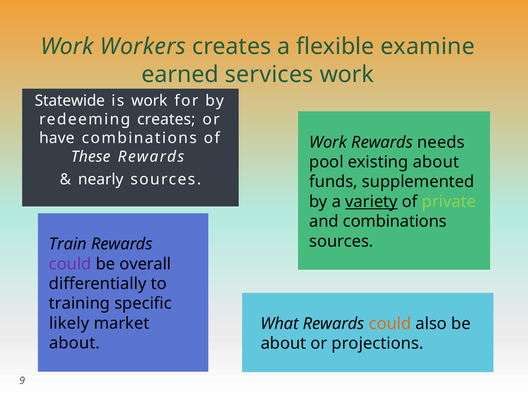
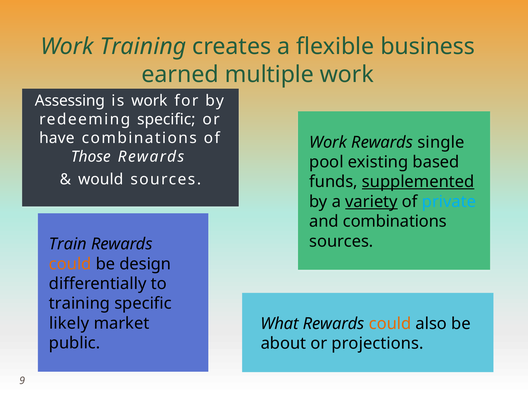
Work Workers: Workers -> Training (143, 47)
examine: examine -> business (428, 47)
services: services -> multiple (269, 74)
Statewide: Statewide -> Assessing (70, 101)
redeeming creates: creates -> specific (166, 119)
needs: needs -> single (441, 142)
These: These -> Those (91, 157)
existing about: about -> based (436, 162)
nearly: nearly -> would (101, 180)
supplemented underline: none -> present (418, 182)
private colour: light green -> light blue (449, 202)
could colour: purple -> orange (70, 264)
overall: overall -> design (145, 264)
about: about -> public (75, 343)
